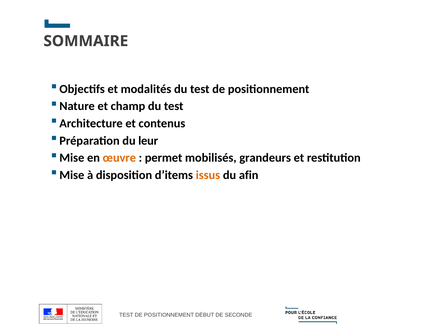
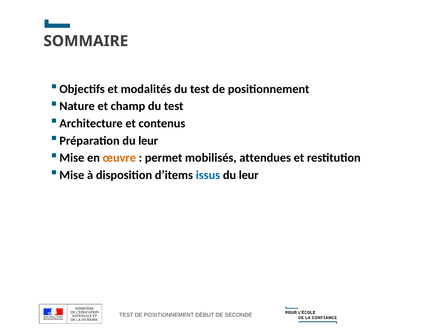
grandeurs: grandeurs -> attendues (265, 158)
issus colour: orange -> blue (208, 175)
afin: afin -> leur (249, 175)
